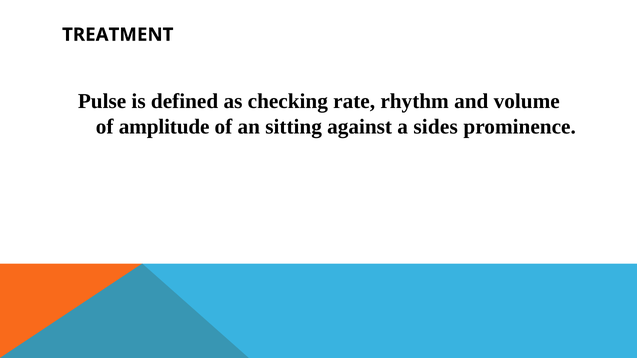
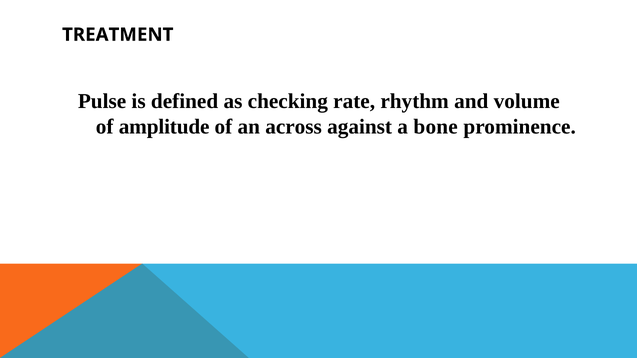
sitting: sitting -> across (294, 127)
sides: sides -> bone (436, 127)
